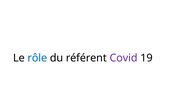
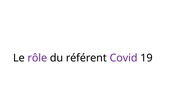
rôle colour: blue -> purple (37, 58)
